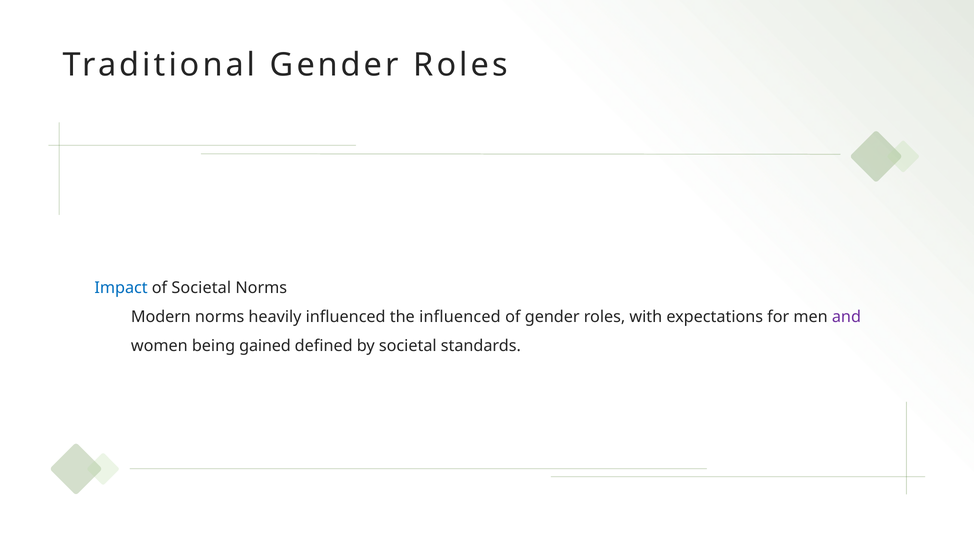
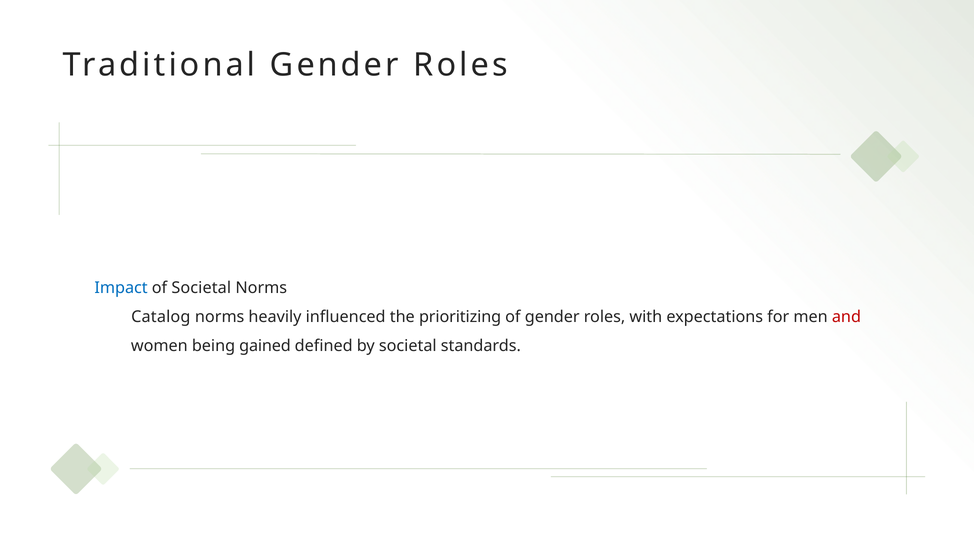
Modern: Modern -> Catalog (161, 317)
the influenced: influenced -> prioritizing (460, 317)
and colour: purple -> red (846, 317)
